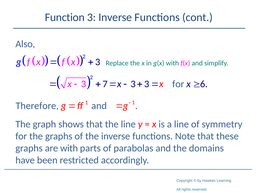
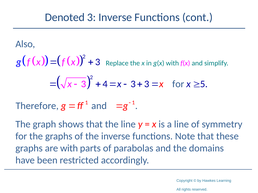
Function: Function -> Denoted (65, 17)
6: 6 -> 5 (203, 84)
7: 7 -> 4 (105, 84)
